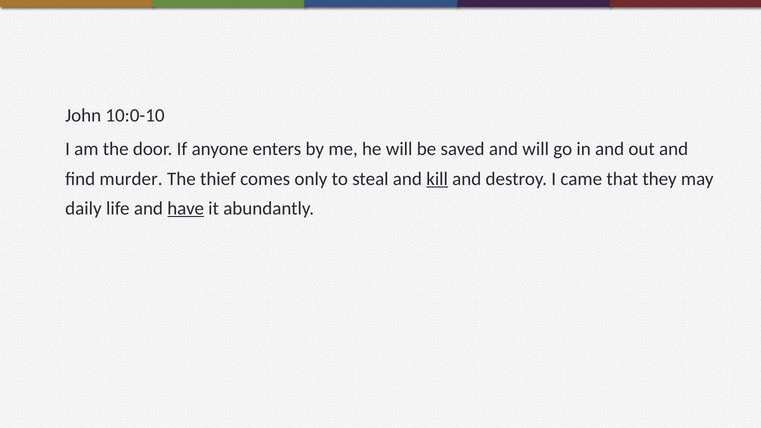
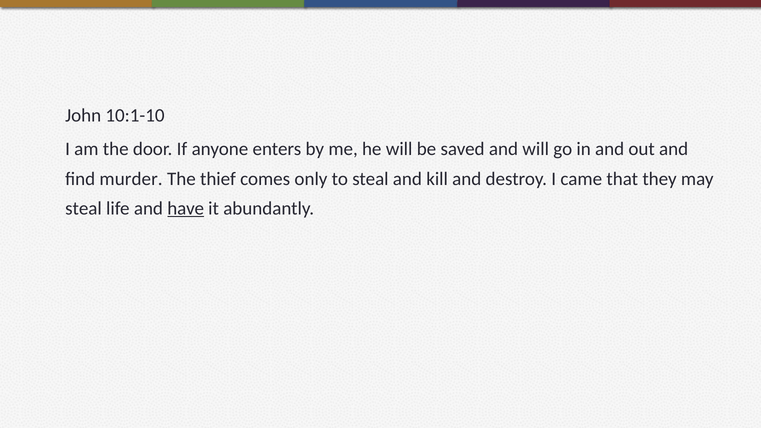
10:0-10: 10:0-10 -> 10:1-10 (135, 116)
kill underline: present -> none (437, 179)
daily: daily -> steal (83, 208)
